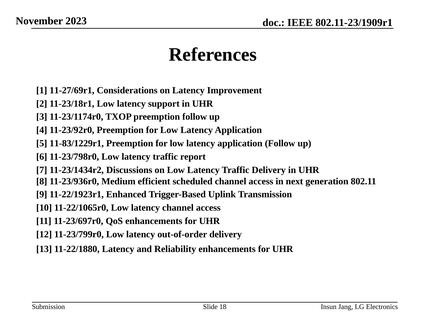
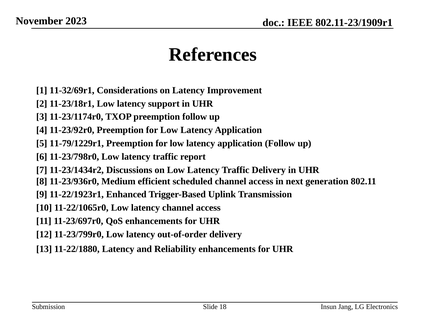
11-27/69r1: 11-27/69r1 -> 11-32/69r1 (72, 90)
11-83/1229r1: 11-83/1229r1 -> 11-79/1229r1 (77, 143)
